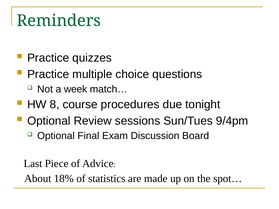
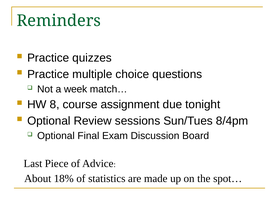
procedures: procedures -> assignment (130, 105)
9/4pm: 9/4pm -> 8/4pm (232, 121)
